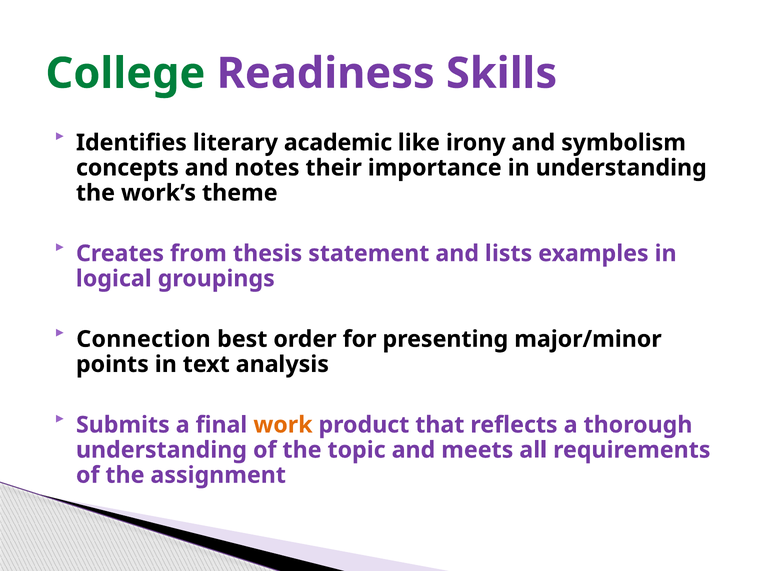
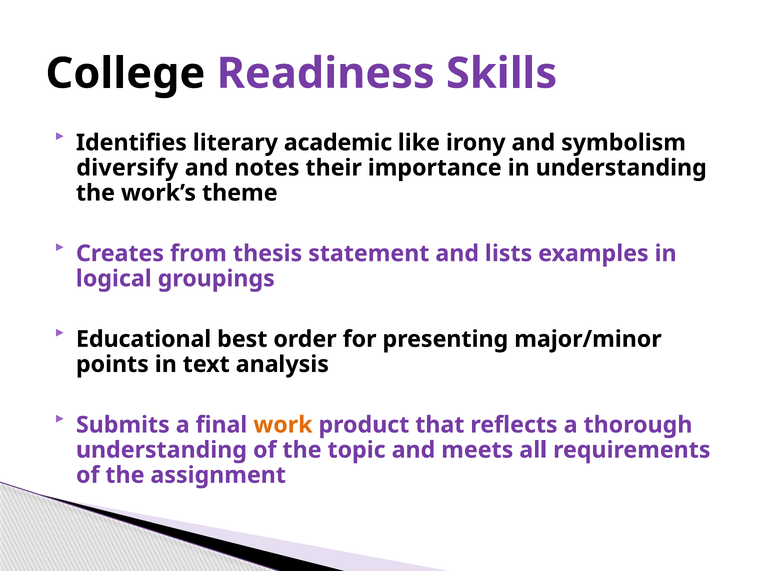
College colour: green -> black (125, 73)
concepts: concepts -> diversify (127, 168)
Connection: Connection -> Educational (144, 339)
